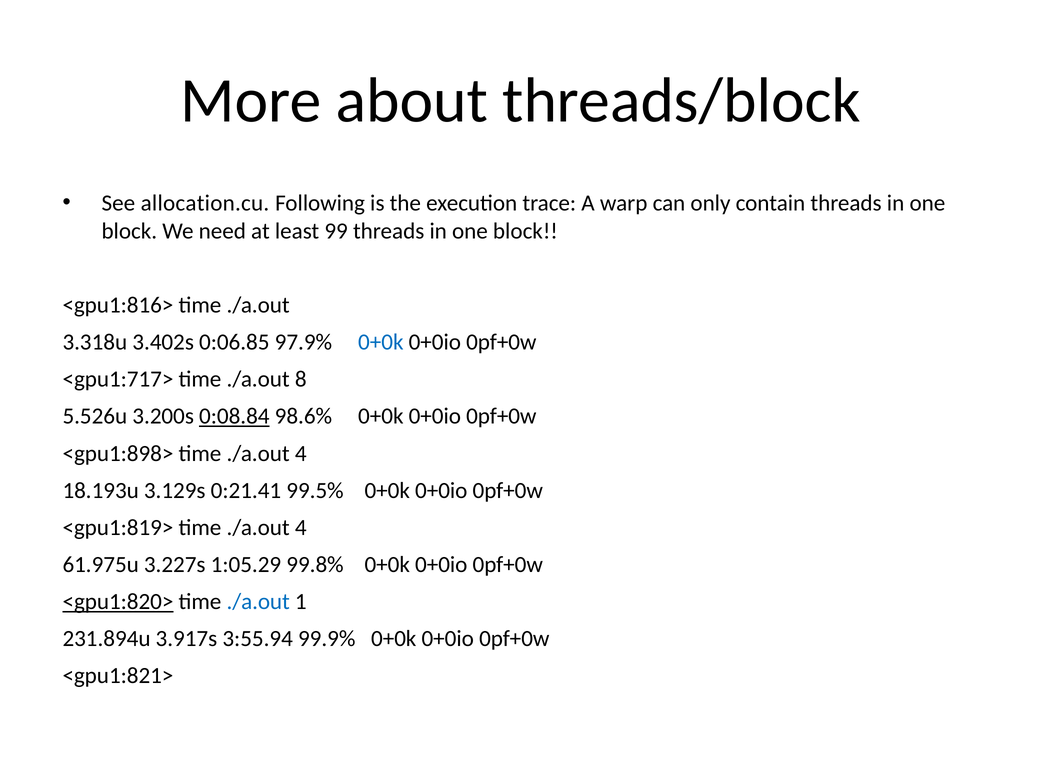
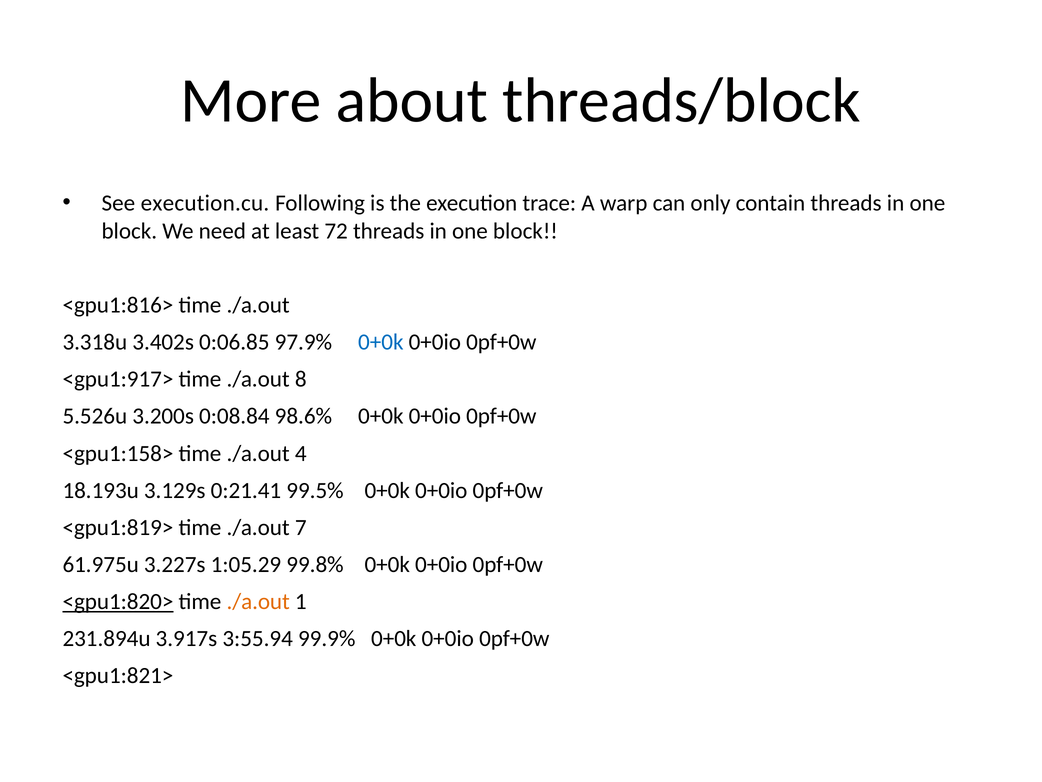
allocation.cu: allocation.cu -> execution.cu (205, 203)
99: 99 -> 72 (336, 231)
<gpu1:717>: <gpu1:717> -> <gpu1:917> (118, 379)
0:08.84 underline: present -> none (234, 416)
<gpu1:898>: <gpu1:898> -> <gpu1:158> (118, 453)
<gpu1:819> time ./a.out 4: 4 -> 7 (301, 527)
./a.out colour: blue -> orange (258, 601)
